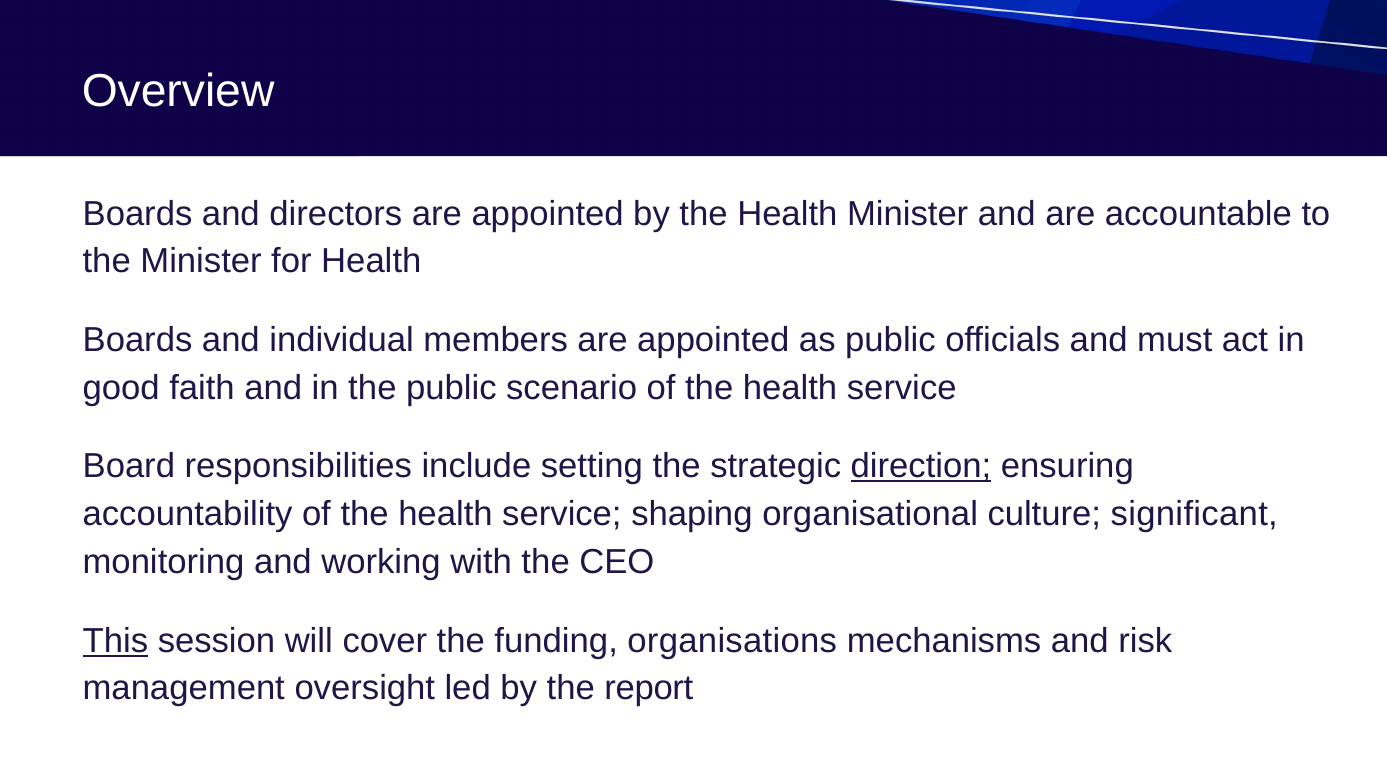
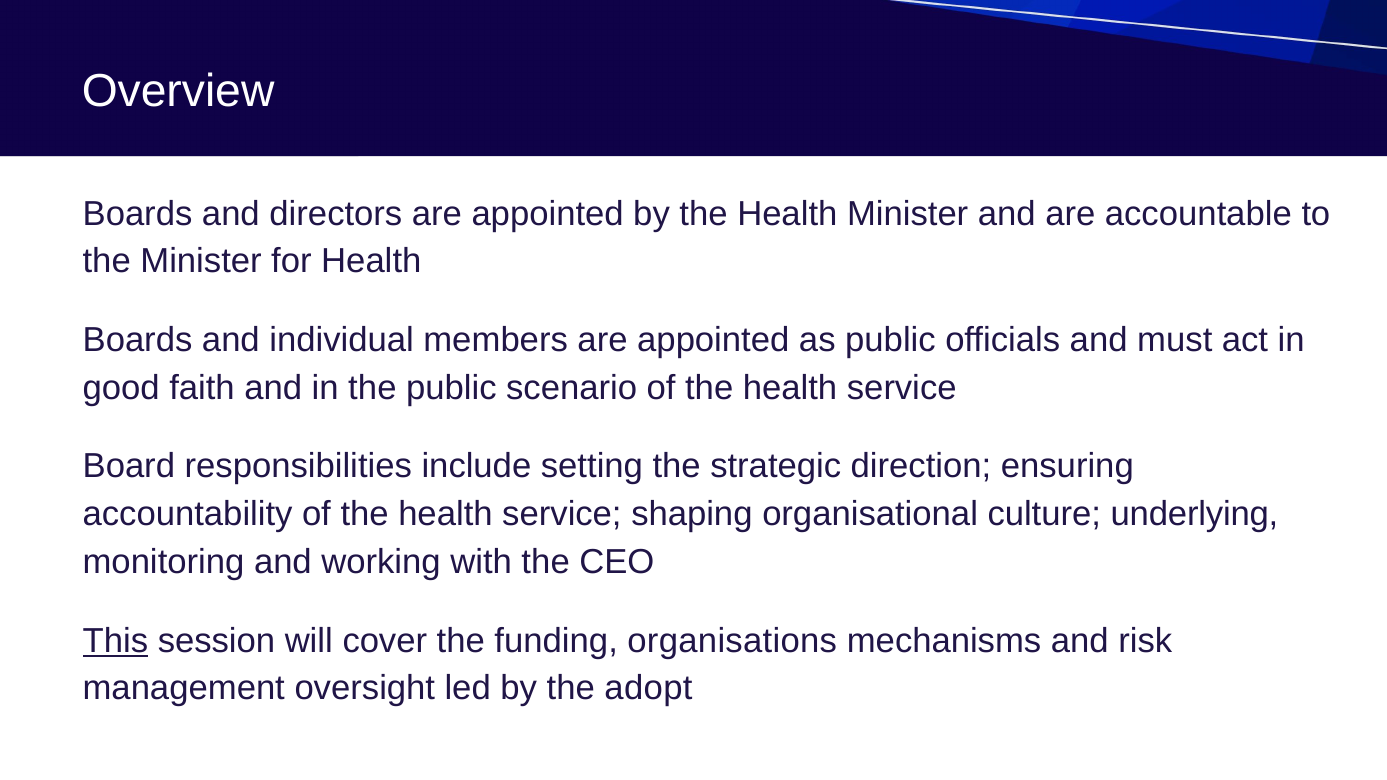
direction underline: present -> none (921, 467)
significant: significant -> underlying (1194, 514)
report: report -> adopt (649, 689)
